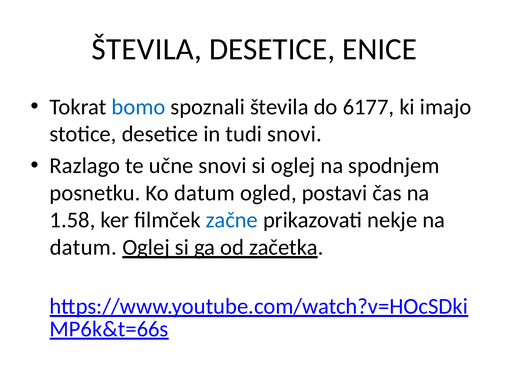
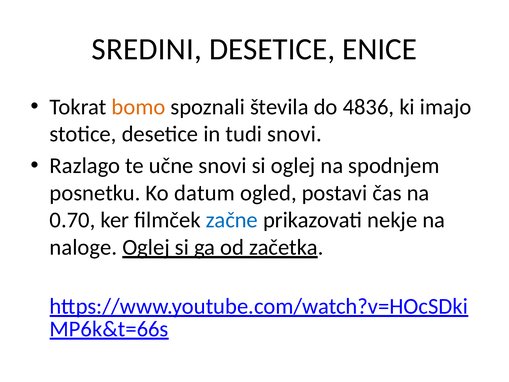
ŠTEVILA: ŠTEVILA -> SREDINI (147, 49)
bomo colour: blue -> orange (139, 107)
6177: 6177 -> 4836 (368, 107)
1.58: 1.58 -> 0.70 (72, 220)
datum: datum -> naloge (83, 247)
